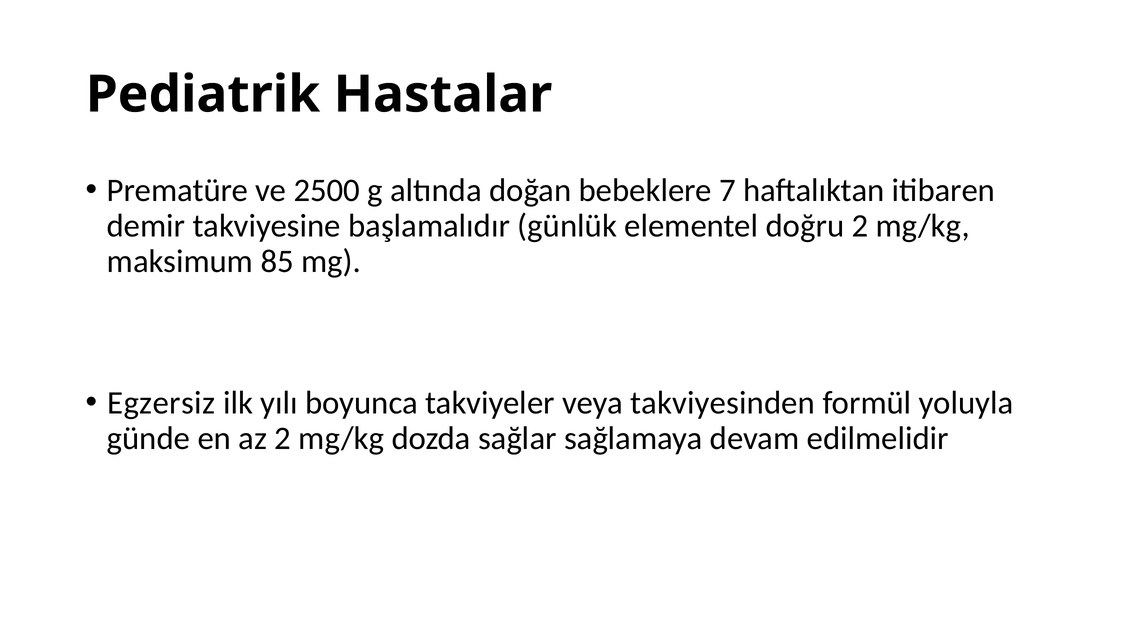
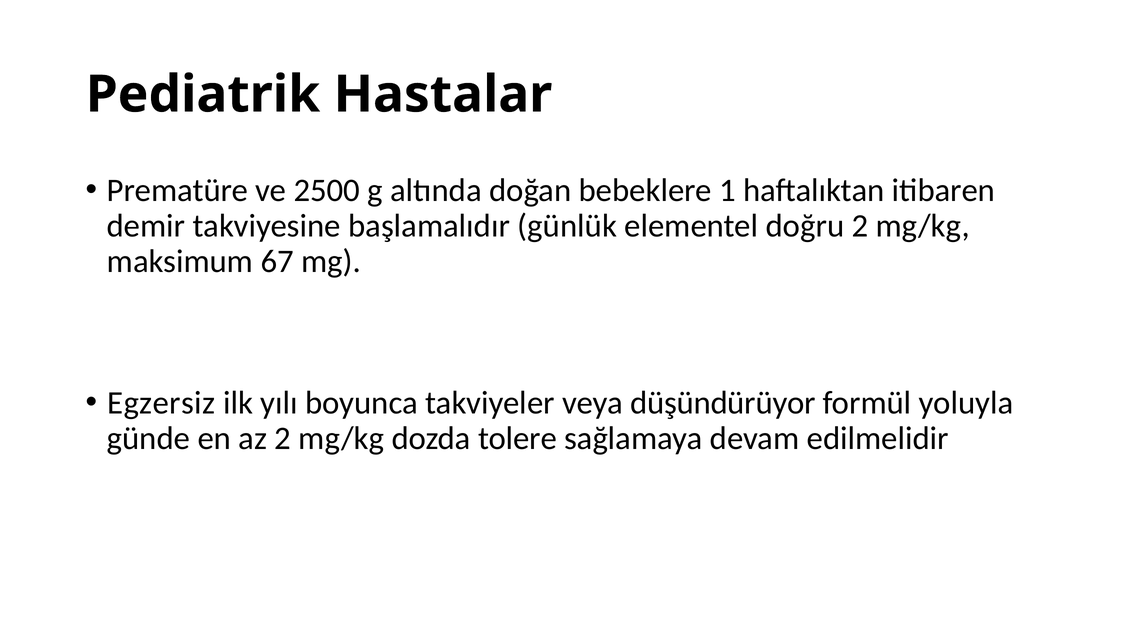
7: 7 -> 1 (727, 190)
85: 85 -> 67 (277, 261)
takviyesinden: takviyesinden -> düşündürüyor (723, 403)
sağlar: sağlar -> tolere (517, 438)
